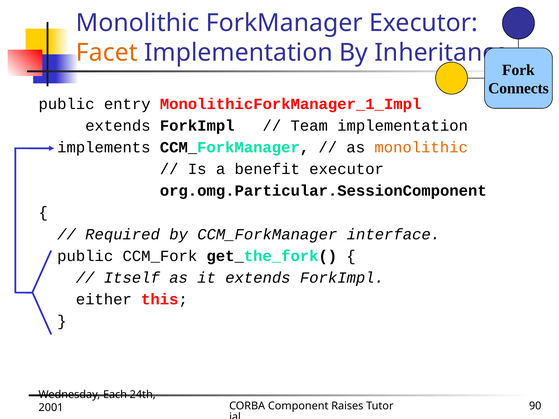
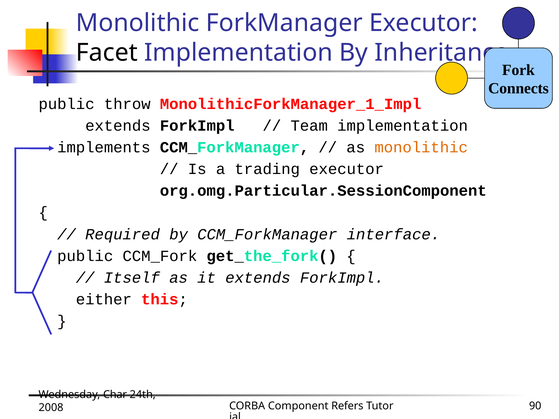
Facet colour: orange -> black (107, 53)
entry: entry -> throw (127, 104)
benefit: benefit -> trading (267, 169)
Each: Each -> Char (115, 395)
Raises: Raises -> Refers (347, 406)
2001: 2001 -> 2008 (51, 408)
